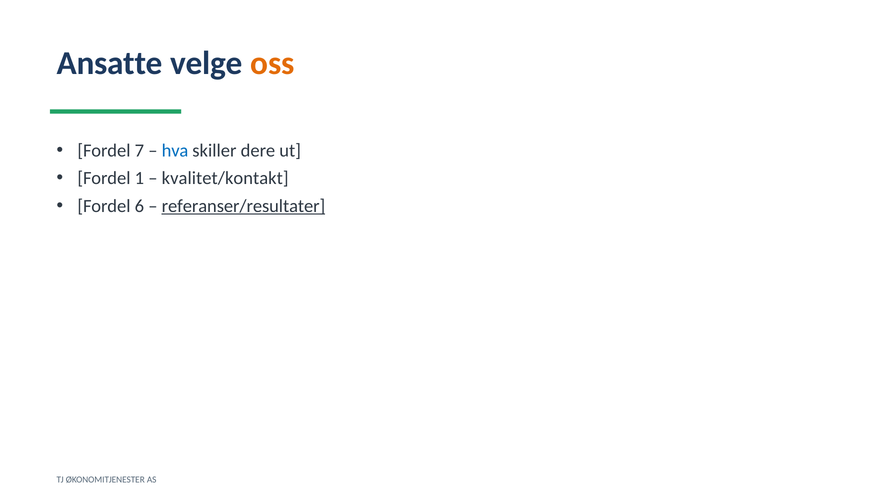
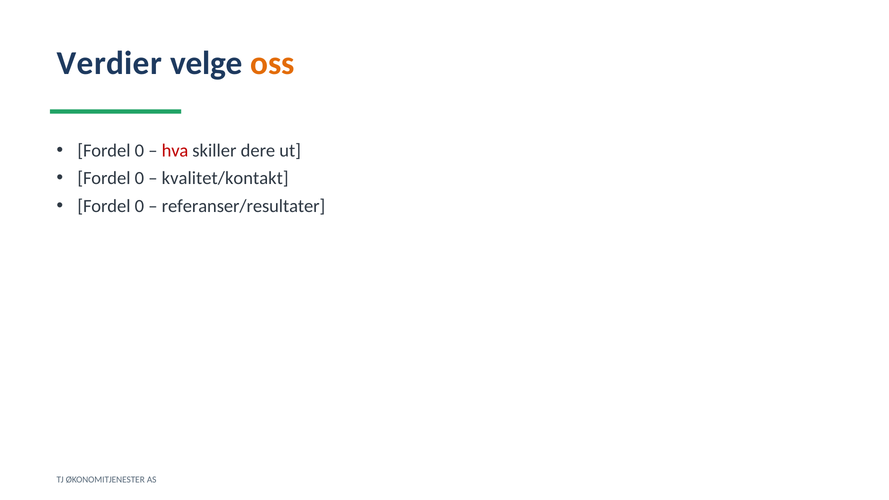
Ansatte: Ansatte -> Verdier (109, 63)
7: 7 -> 0 (139, 151)
hva colour: blue -> red (175, 151)
1: 1 -> 0 (139, 178)
6: 6 -> 0 (139, 206)
referanser/resultater underline: present -> none (243, 206)
